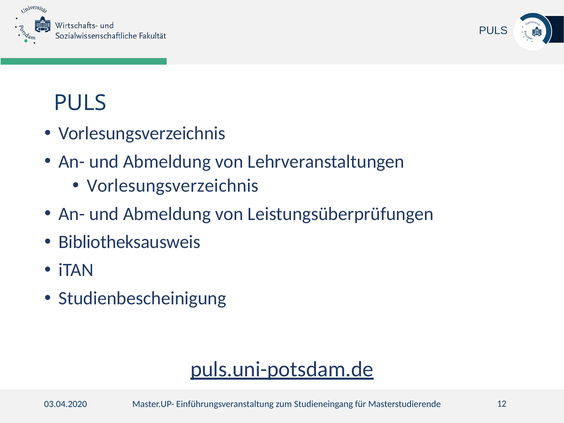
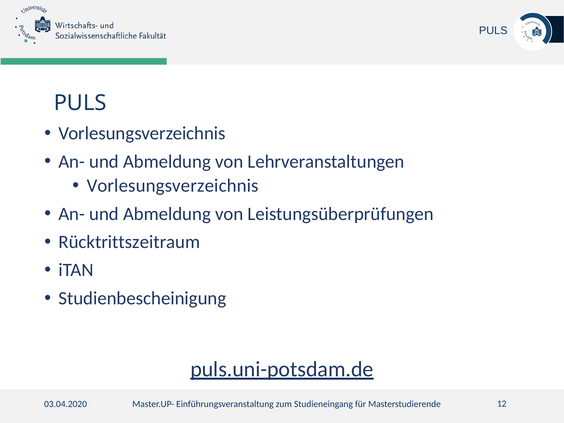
Bibliotheksausweis: Bibliotheksausweis -> Rücktrittszeitraum (129, 242)
